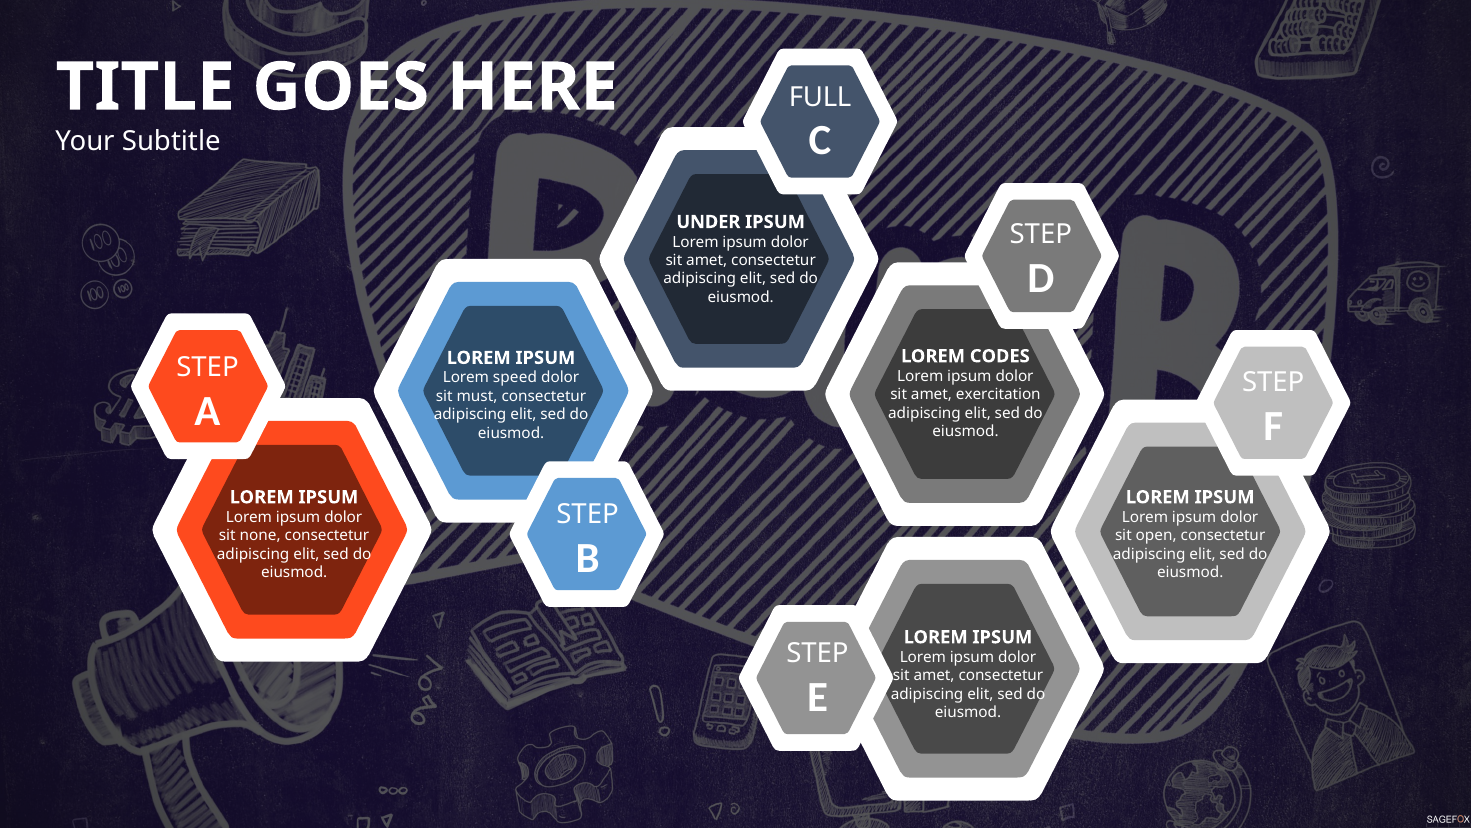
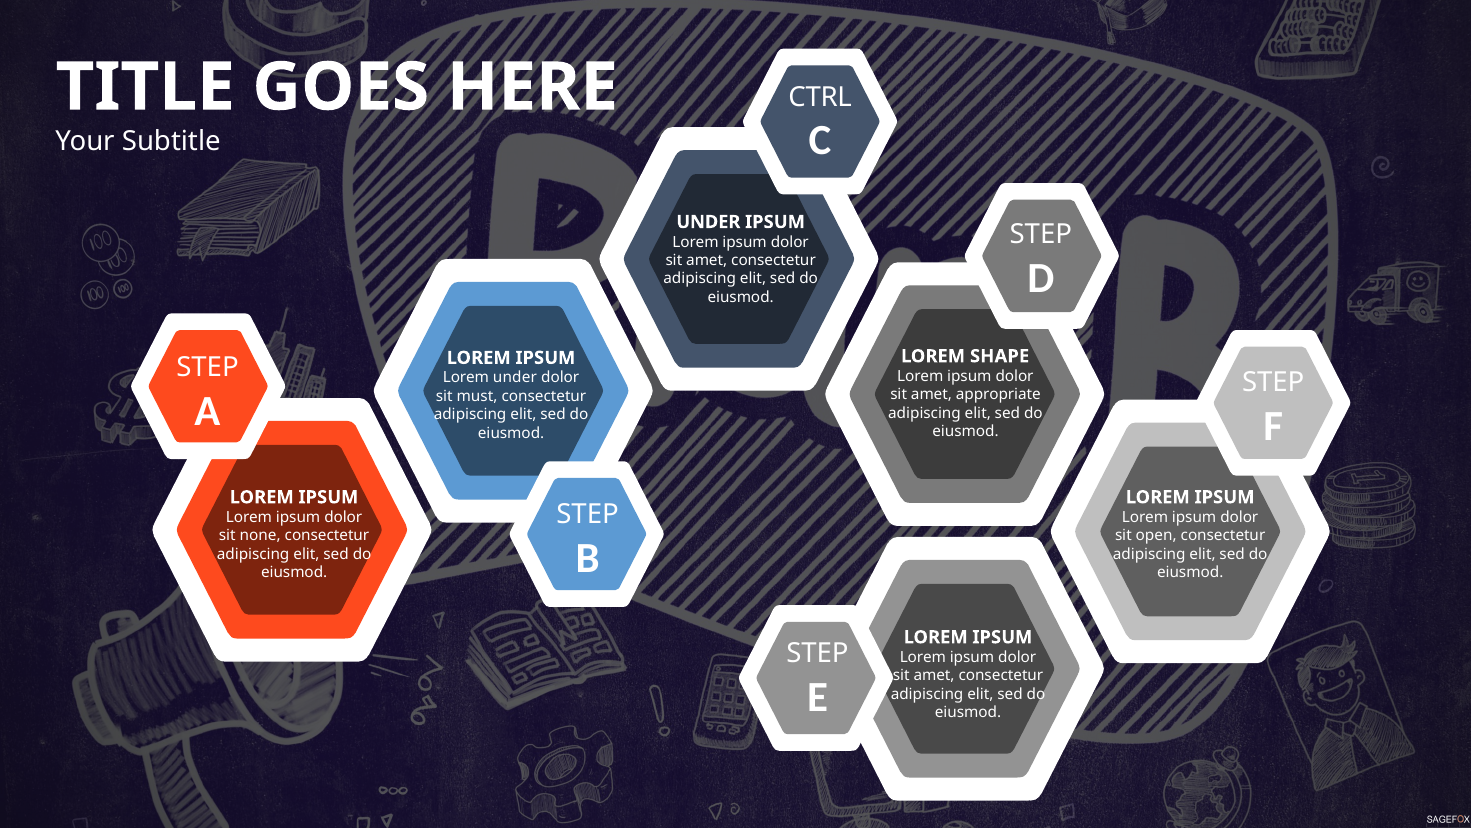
FULL: FULL -> CTRL (820, 97)
CODES: CODES -> SHAPE (1000, 356)
Lorem speed: speed -> under (515, 378)
exercitation: exercitation -> appropriate (998, 394)
